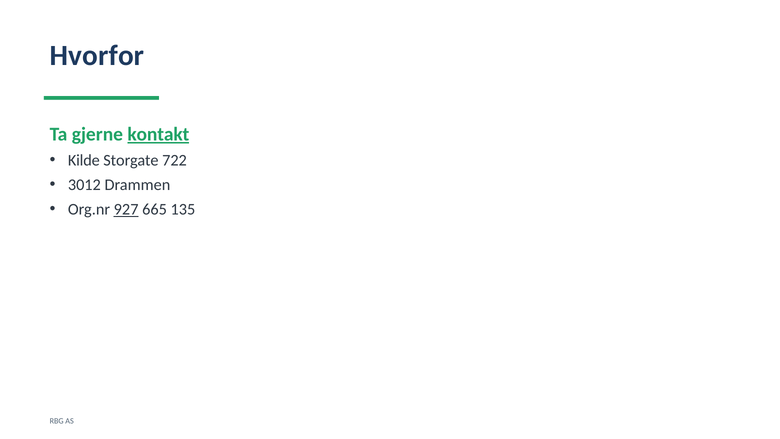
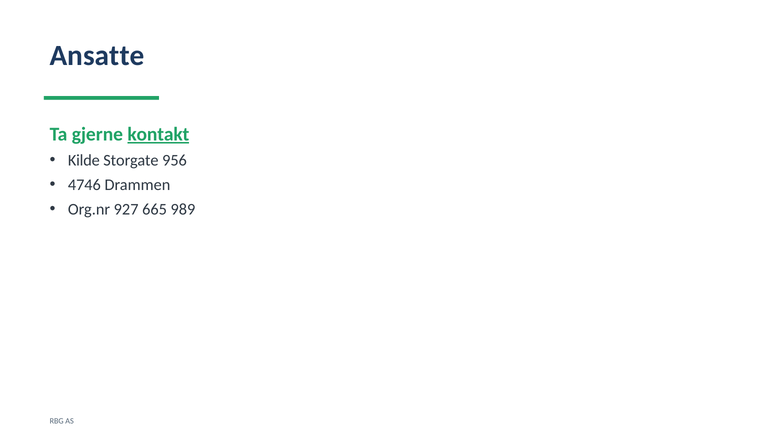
Hvorfor: Hvorfor -> Ansatte (97, 56)
722: 722 -> 956 (175, 160)
3012: 3012 -> 4746 (84, 185)
927 underline: present -> none (126, 209)
135: 135 -> 989 (183, 209)
